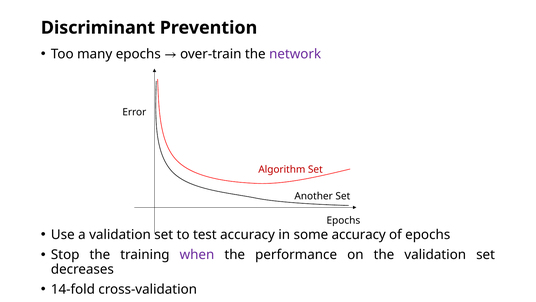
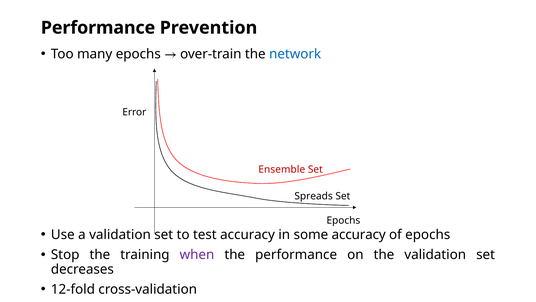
Discriminant: Discriminant -> Performance (98, 28)
network colour: purple -> blue (295, 54)
Algorithm: Algorithm -> Ensemble (282, 169)
Another: Another -> Spreads (314, 196)
14-fold: 14-fold -> 12-fold (73, 289)
